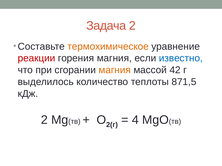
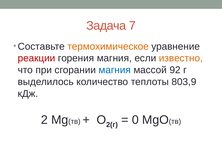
Задача 2: 2 -> 7 (132, 26)
известно colour: blue -> orange (181, 58)
магния colour: orange -> blue (115, 70)
42: 42 -> 92 (175, 70)
871,5: 871,5 -> 803,9 (184, 82)
4: 4 -> 0 (135, 120)
